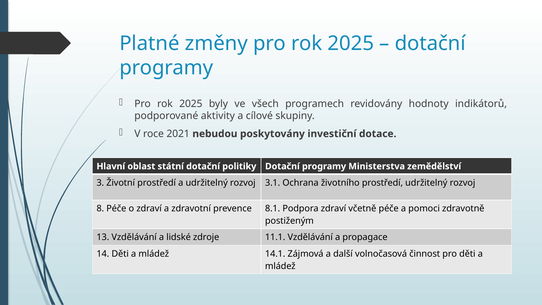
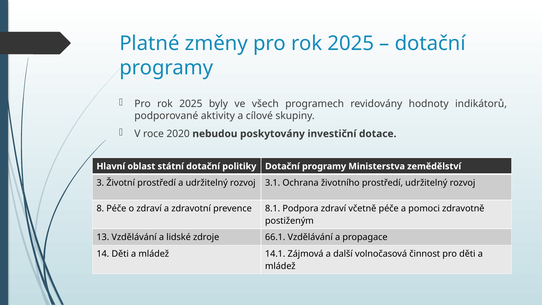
2021: 2021 -> 2020 (178, 134)
11.1: 11.1 -> 66.1 (275, 237)
